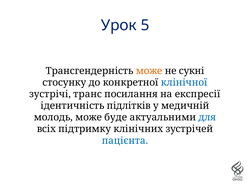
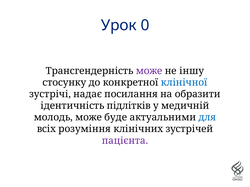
5: 5 -> 0 (145, 25)
може colour: orange -> purple (149, 71)
сукні: сукні -> іншу (192, 71)
транс: транс -> надає (88, 94)
експресії: експресії -> образити (198, 94)
підтримку: підтримку -> розуміння (85, 129)
пацієнта colour: blue -> purple (125, 141)
